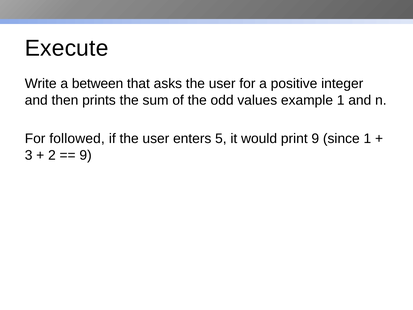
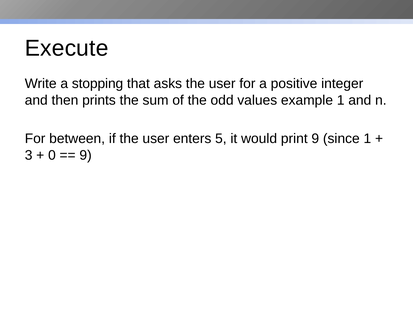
between: between -> stopping (98, 84)
followed: followed -> between (77, 139)
2: 2 -> 0 (52, 155)
